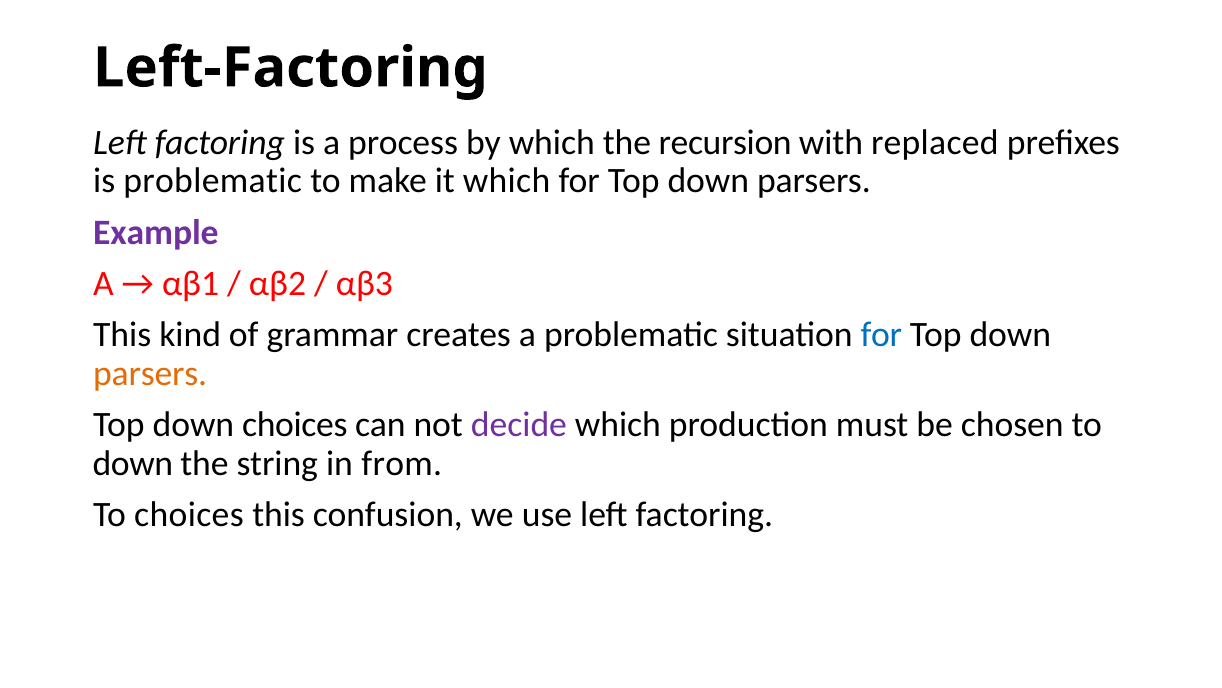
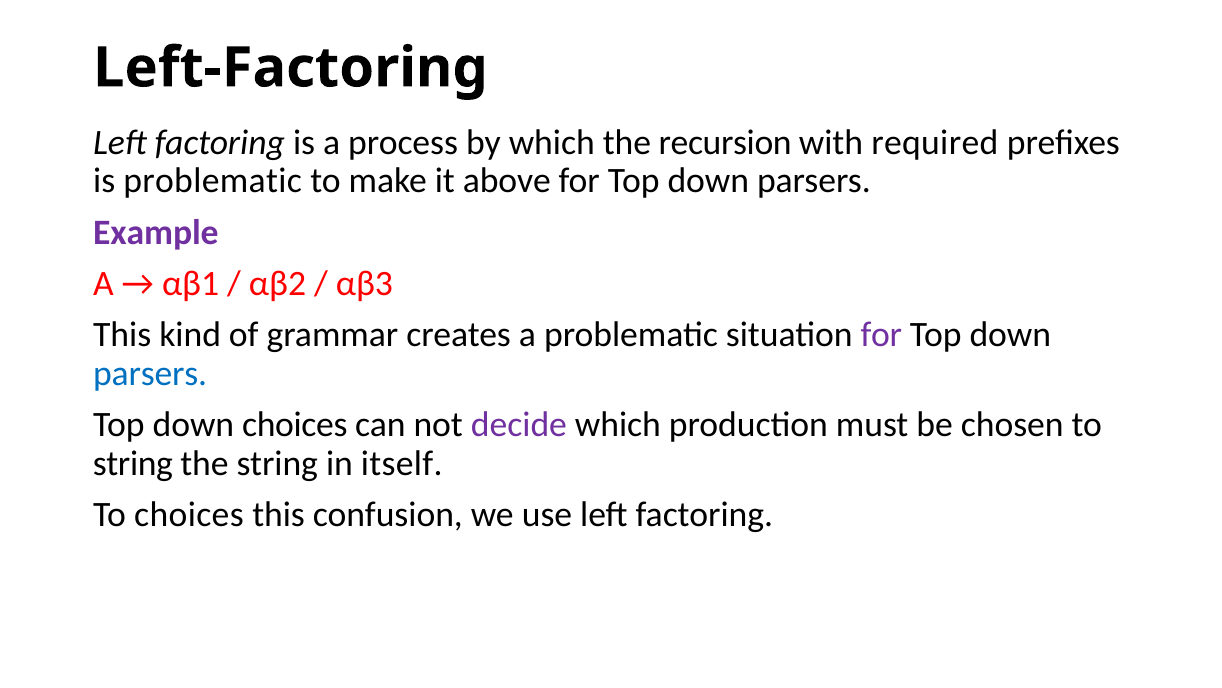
replaced: replaced -> required (935, 142)
it which: which -> above (507, 181)
for colour: blue -> purple (881, 335)
parsers colour: orange -> blue (150, 373)
down: down -> string (133, 463)
from: from -> itself (402, 463)
